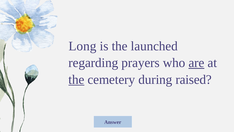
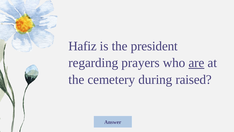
Long: Long -> Hafiz (83, 46)
launched: launched -> president (154, 46)
the underline: present -> none (76, 79)
